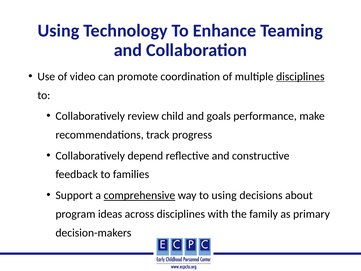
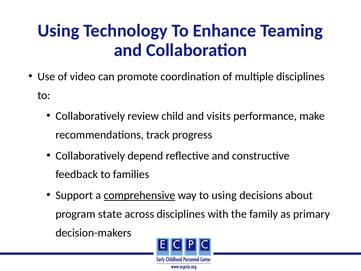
disciplines underline: present -> none (300, 76)
goals: goals -> visits (219, 116)
ideas: ideas -> state (110, 214)
